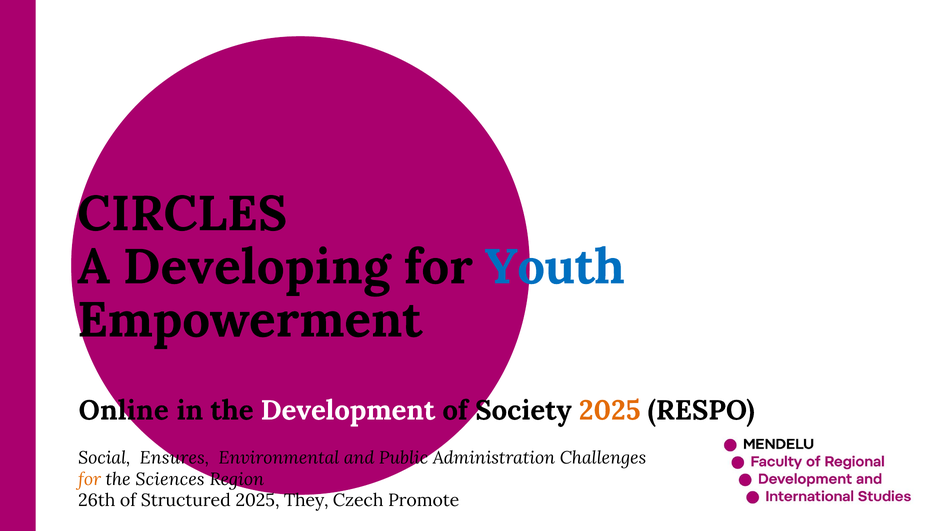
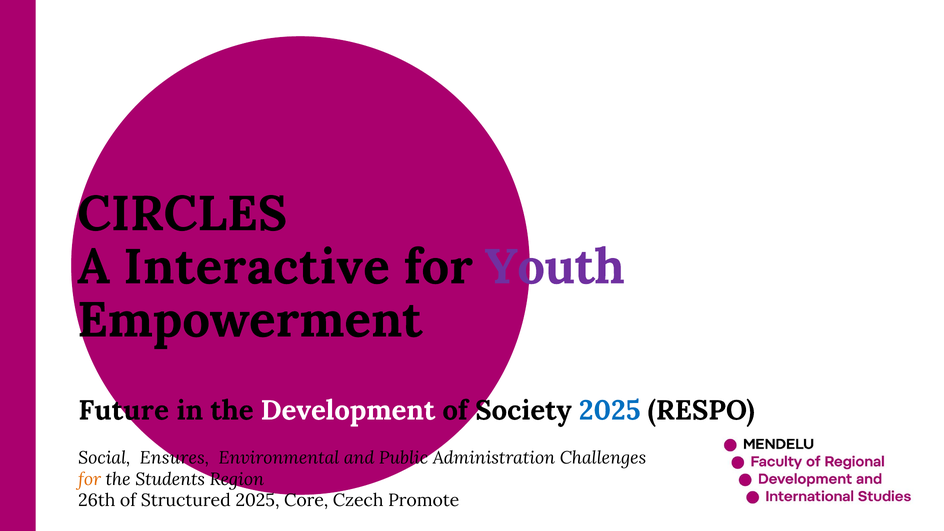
Developing: Developing -> Interactive (257, 267)
Youth colour: blue -> purple (555, 267)
Online: Online -> Future (124, 410)
2025 colour: orange -> blue (610, 410)
Sciences: Sciences -> Students (170, 479)
They: They -> Core (306, 501)
